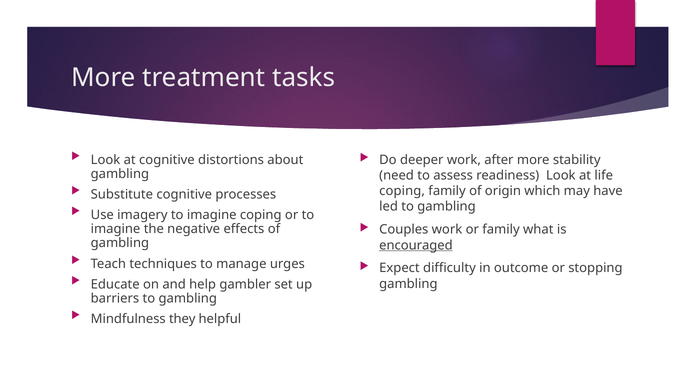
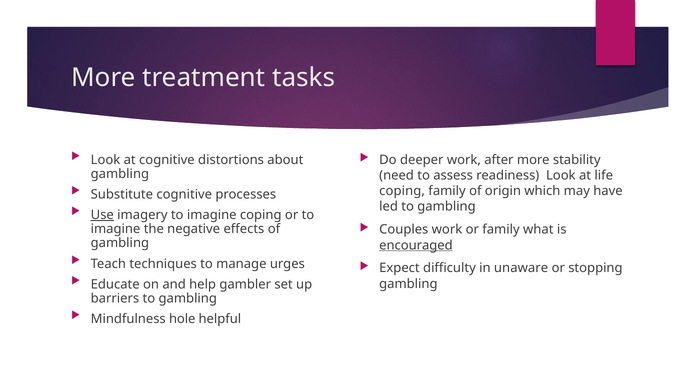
Use underline: none -> present (102, 215)
outcome: outcome -> unaware (521, 268)
they: they -> hole (182, 319)
